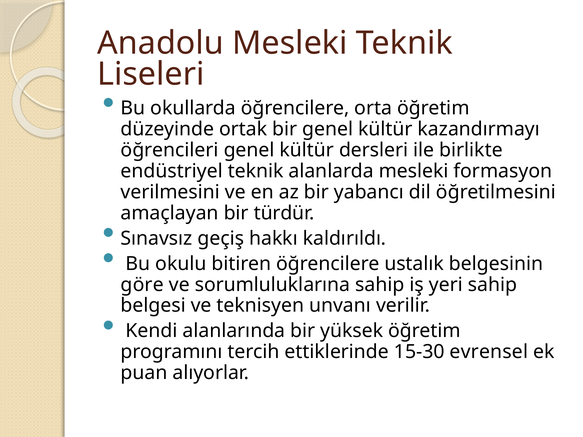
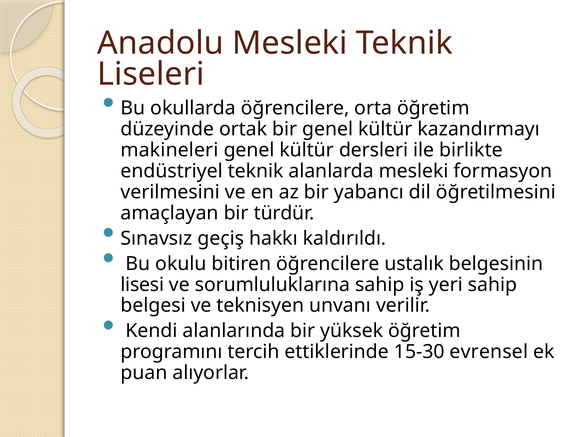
öğrencileri: öğrencileri -> makineleri (170, 150)
göre: göre -> lisesi (142, 285)
